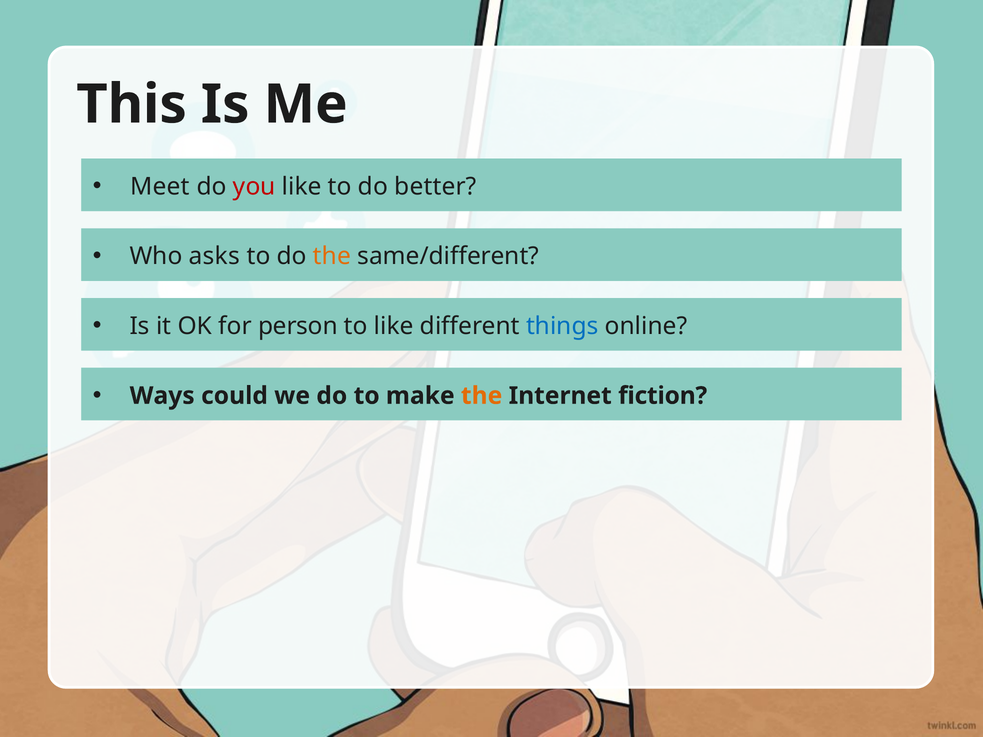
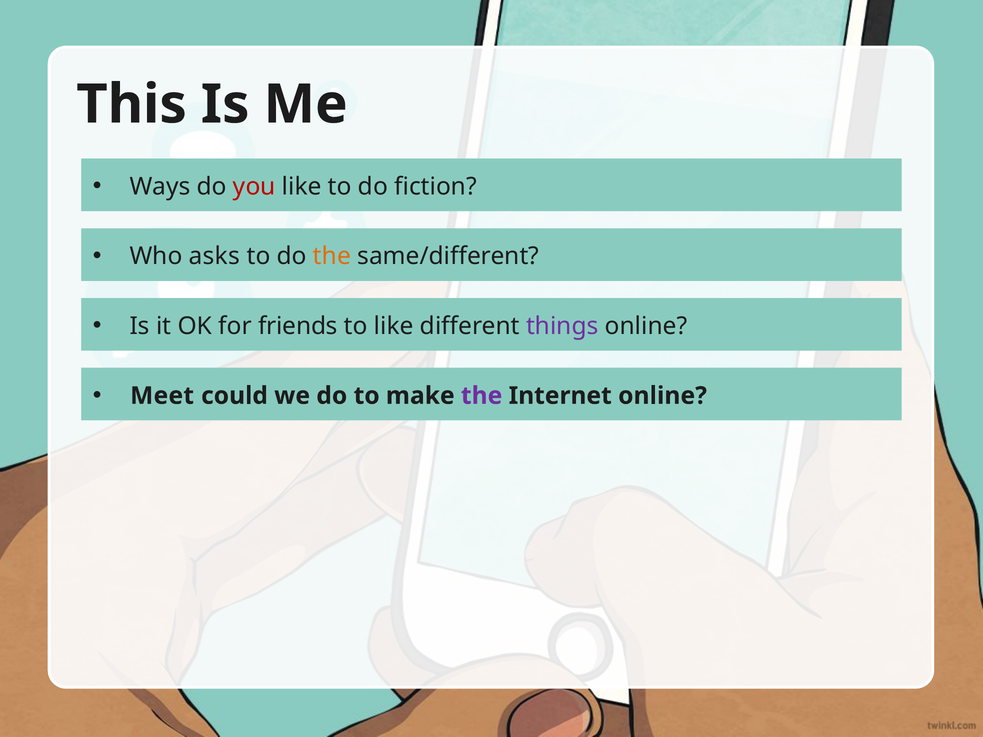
Meet: Meet -> Ways (160, 187)
better: better -> fiction (436, 187)
person: person -> friends (298, 326)
things colour: blue -> purple (562, 326)
Ways: Ways -> Meet (162, 396)
the colour: orange -> purple (482, 396)
Internet fiction: fiction -> online (663, 396)
